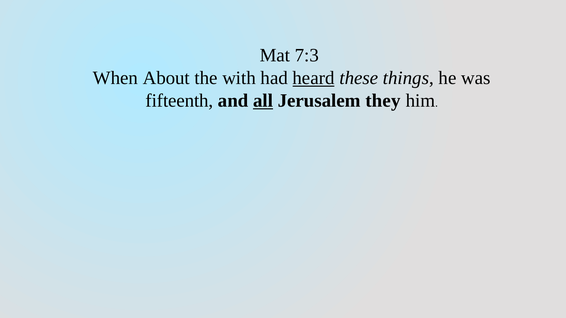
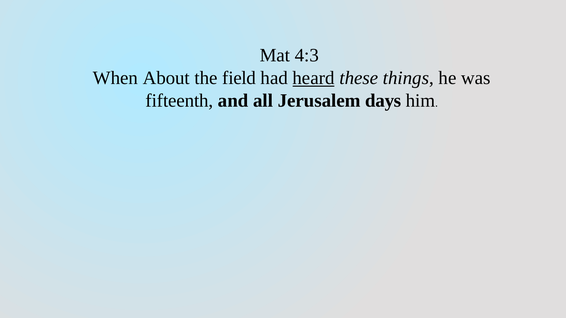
7:3: 7:3 -> 4:3 (307, 56)
with: with -> field (239, 78)
all underline: present -> none (263, 101)
they: they -> days (383, 101)
